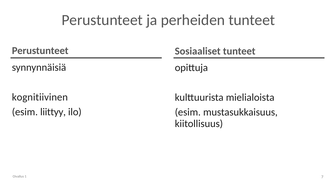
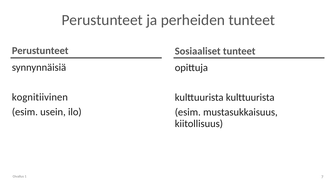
kulttuurista mielialoista: mielialoista -> kulttuurista (250, 97)
liittyy: liittyy -> usein (53, 112)
